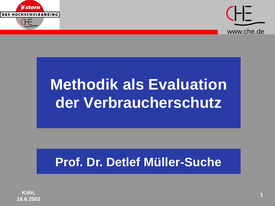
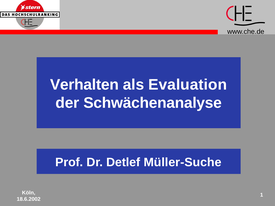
Methodik: Methodik -> Verhalten (84, 85)
Verbraucherschutz: Verbraucherschutz -> Schwächenanalyse (153, 103)
